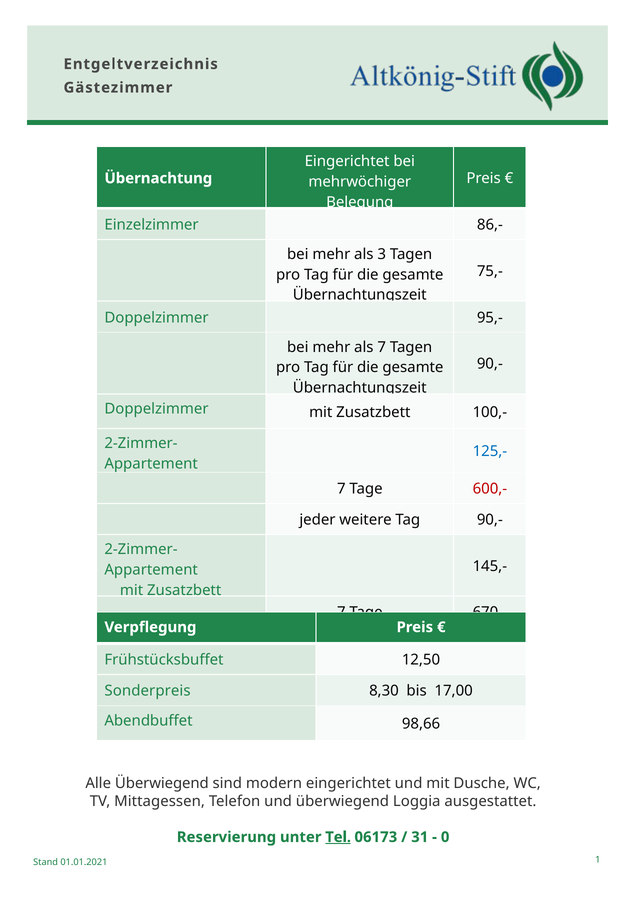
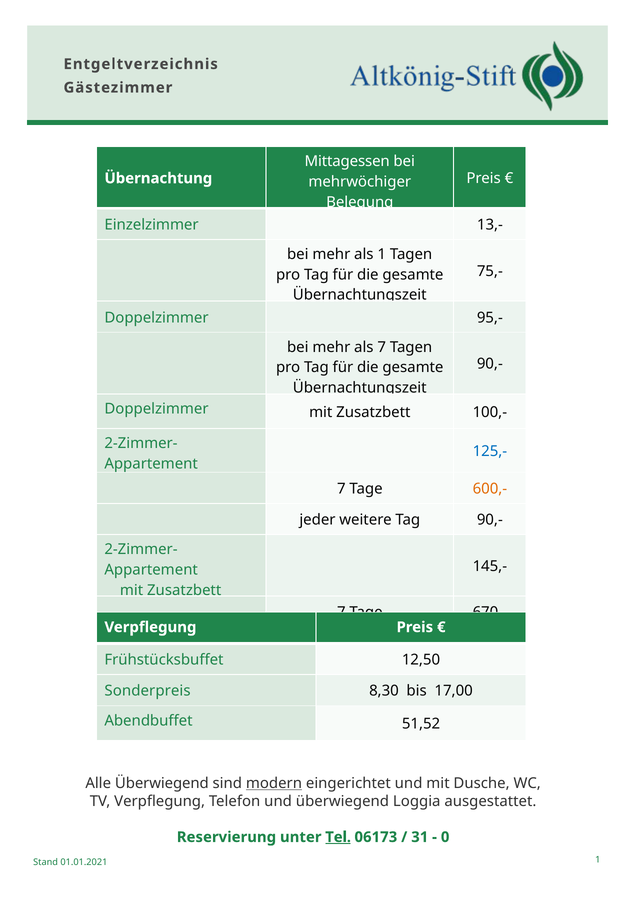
Eingerichtet: Eingerichtet -> Mittagessen (347, 161)
86,-: 86,- -> 13,- (490, 225)
als 3: 3 -> 1 (382, 254)
600,- colour: red -> orange (490, 489)
98,66: 98,66 -> 51,52 (421, 724)
modern underline: none -> present (274, 783)
TV Mittagessen: Mittagessen -> Verpflegung (160, 801)
